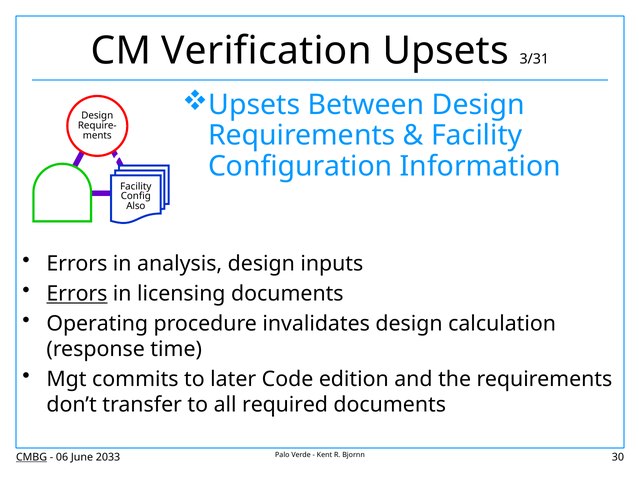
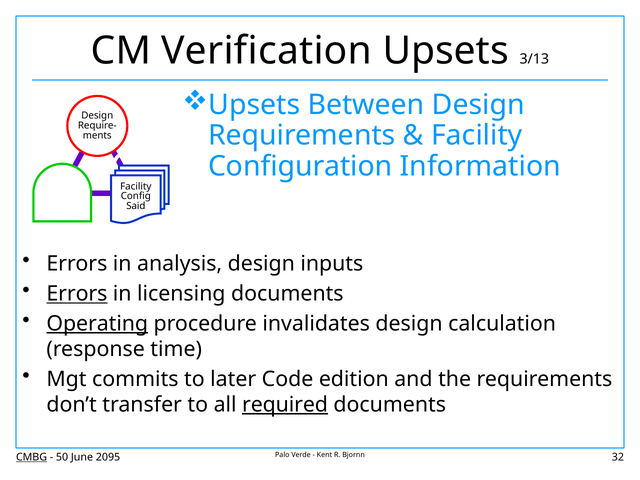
3/31: 3/31 -> 3/13 (534, 59)
Also: Also -> Said (136, 206)
Operating underline: none -> present (97, 324)
required underline: none -> present (285, 405)
06: 06 -> 50 (62, 457)
2033: 2033 -> 2095 (108, 457)
30: 30 -> 32 (618, 457)
